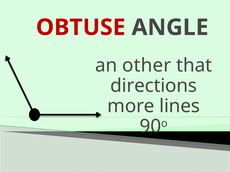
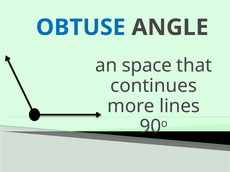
OBTUSE colour: red -> blue (81, 27)
other: other -> space (147, 66)
directions: directions -> continues (154, 86)
